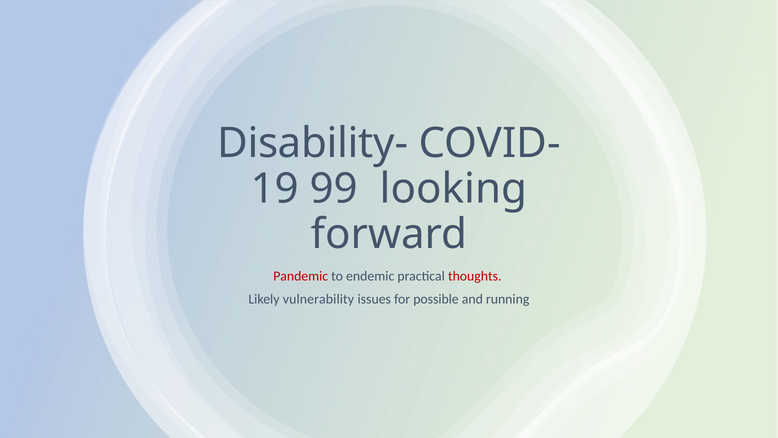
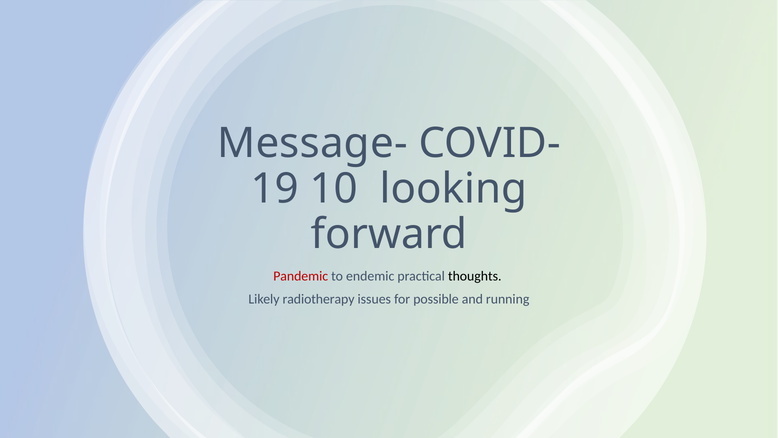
Disability-: Disability- -> Message- (312, 143)
99: 99 -> 10 (334, 189)
thoughts colour: red -> black (475, 276)
vulnerability: vulnerability -> radiotherapy (319, 299)
